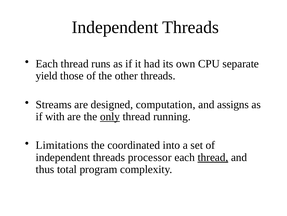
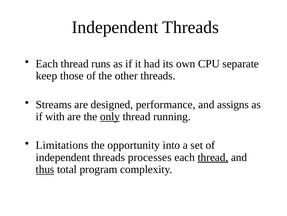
yield: yield -> keep (47, 76)
computation: computation -> performance (166, 104)
coordinated: coordinated -> opportunity (134, 145)
processor: processor -> processes (150, 157)
thus underline: none -> present (45, 169)
